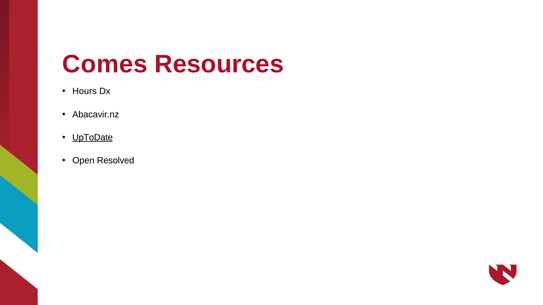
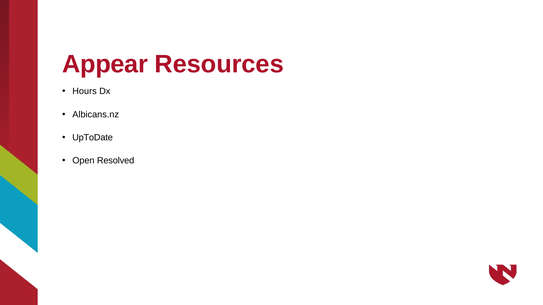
Comes: Comes -> Appear (105, 64)
Abacavir.nz: Abacavir.nz -> Albicans.nz (96, 115)
UpToDate underline: present -> none (93, 138)
